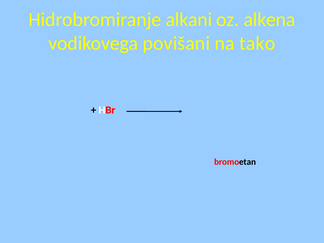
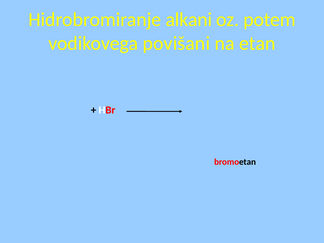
alkena: alkena -> potem (270, 19)
tako: tako -> etan (257, 43)
